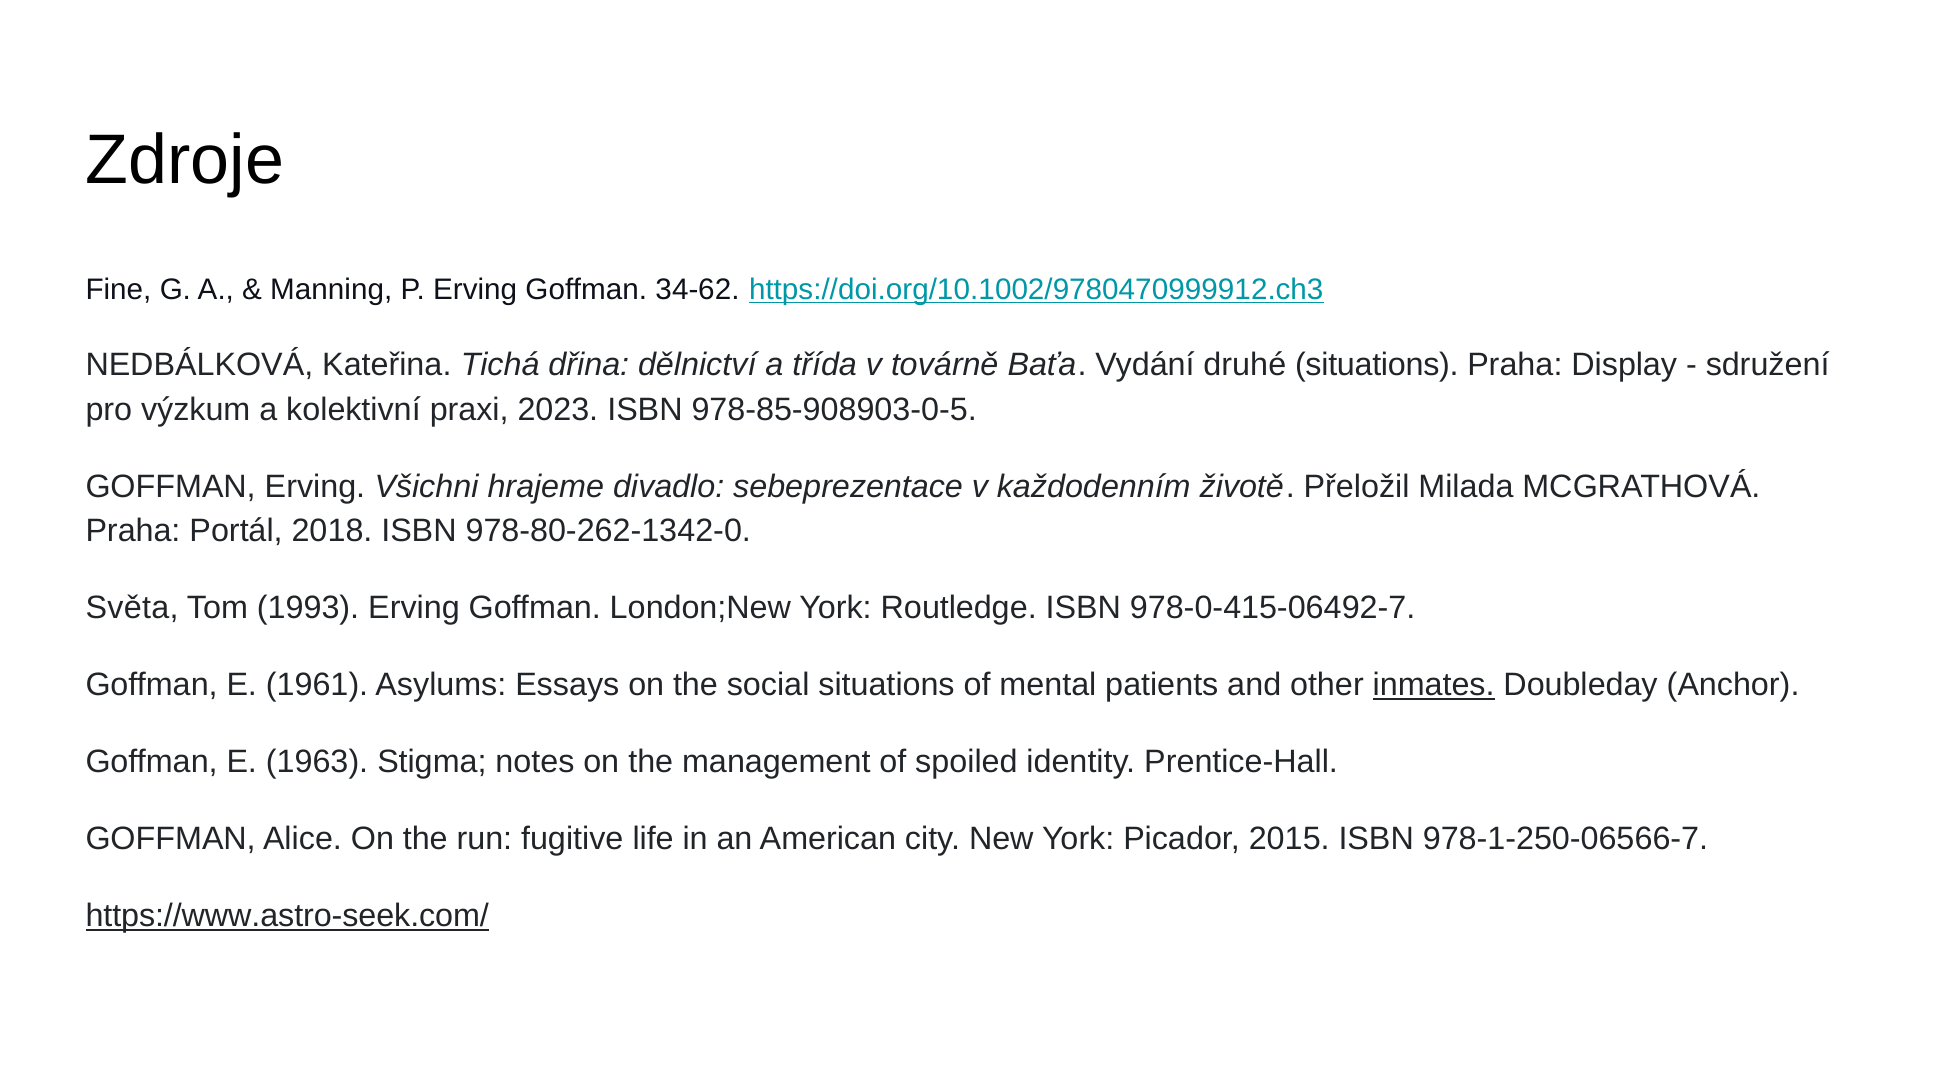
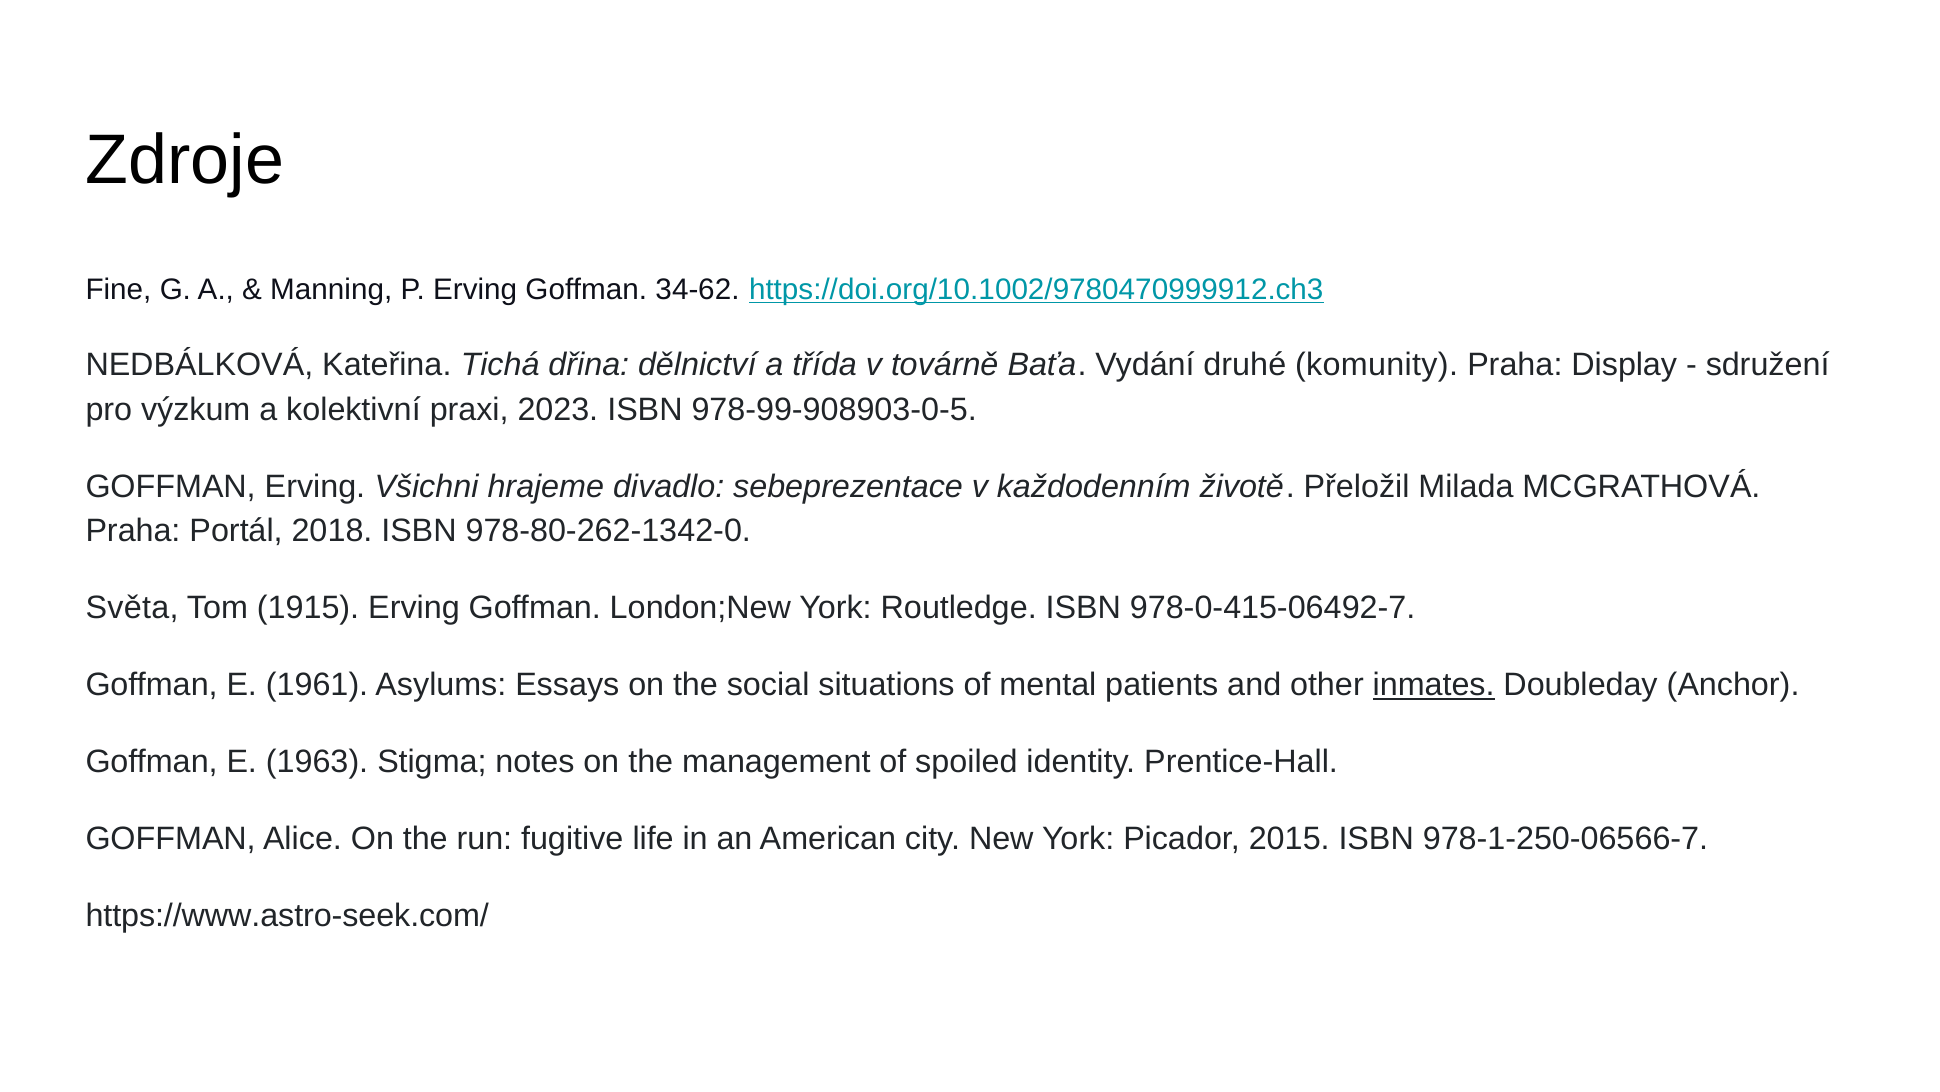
druhé situations: situations -> komunity (1376, 365)
978-85-908903-0-5: 978-85-908903-0-5 -> 978-99-908903-0-5 (834, 409)
1993: 1993 -> 1915 (308, 608)
https://www.astro-seek.com/ underline: present -> none (287, 915)
